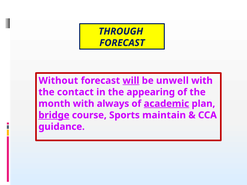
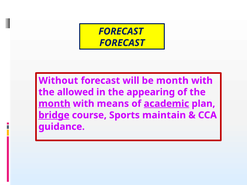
THROUGH: THROUGH -> FORECAST (121, 31)
will underline: present -> none (131, 81)
be unwell: unwell -> month (172, 81)
contact: contact -> allowed (75, 92)
month underline: none -> present (54, 104)
always: always -> means (113, 104)
